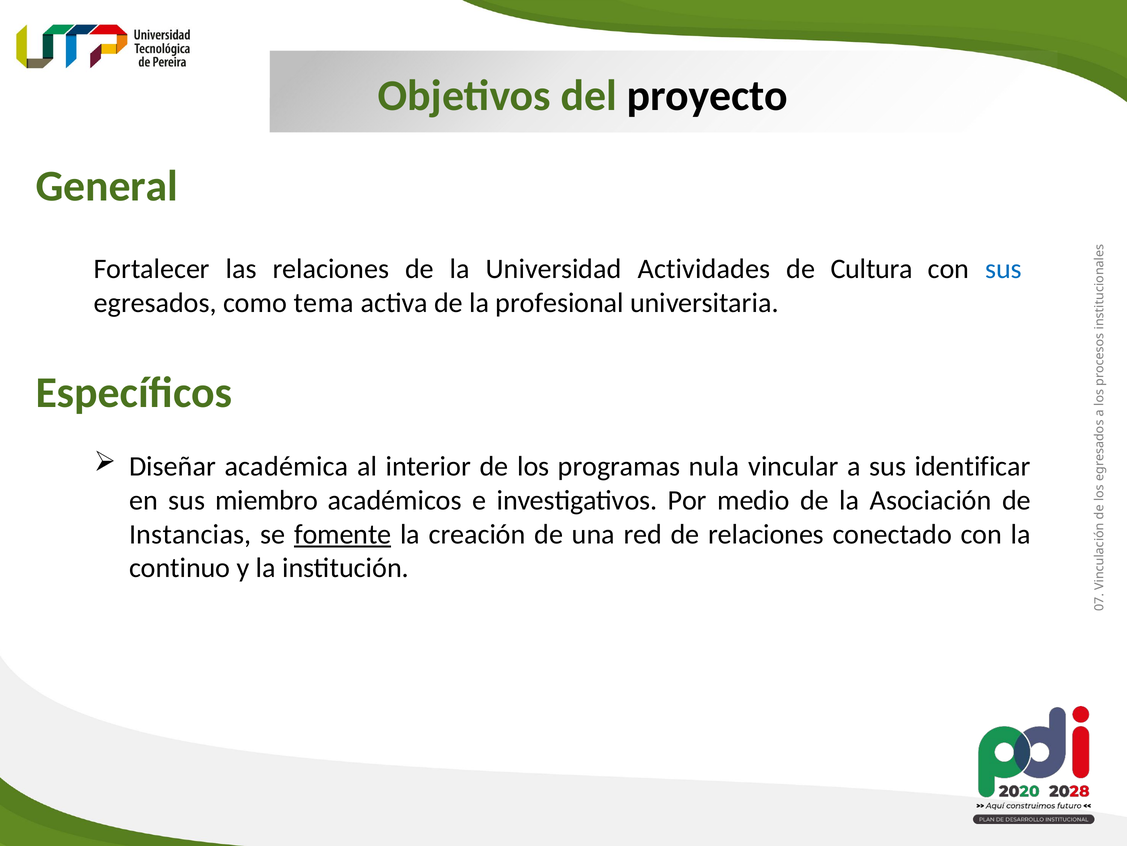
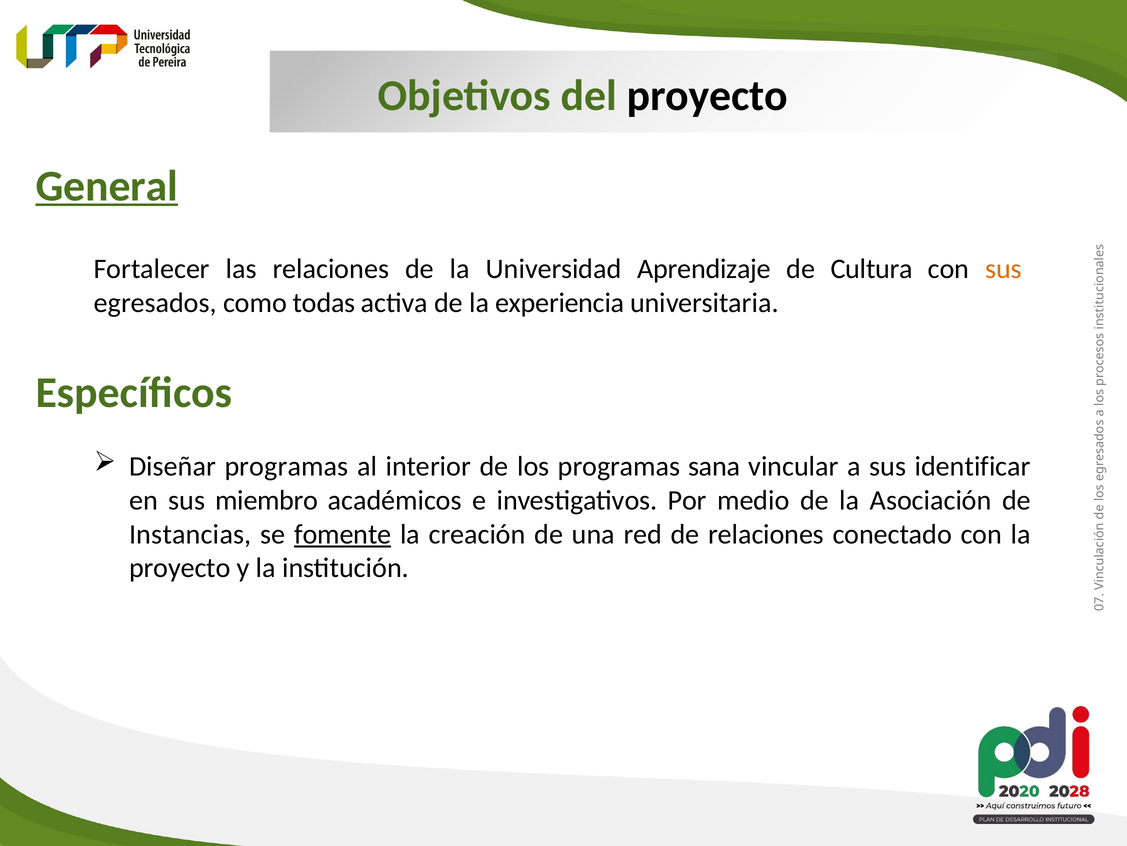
General underline: none -> present (107, 186)
Actividades: Actividades -> Aprendizaje (704, 269)
sus colour: blue -> orange (1004, 269)
tema: tema -> todas (324, 302)
profesional: profesional -> experiencia (560, 302)
Diseñar académica: académica -> programas (287, 466)
nula: nula -> sana (714, 466)
continuo: continuo -> proyecto (180, 568)
